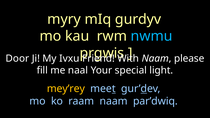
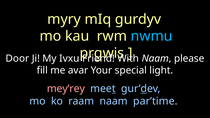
naal: naal -> avar (78, 70)
mey’rey colour: yellow -> pink (66, 89)
par’dwiq: par’dwiq -> par’time (155, 101)
